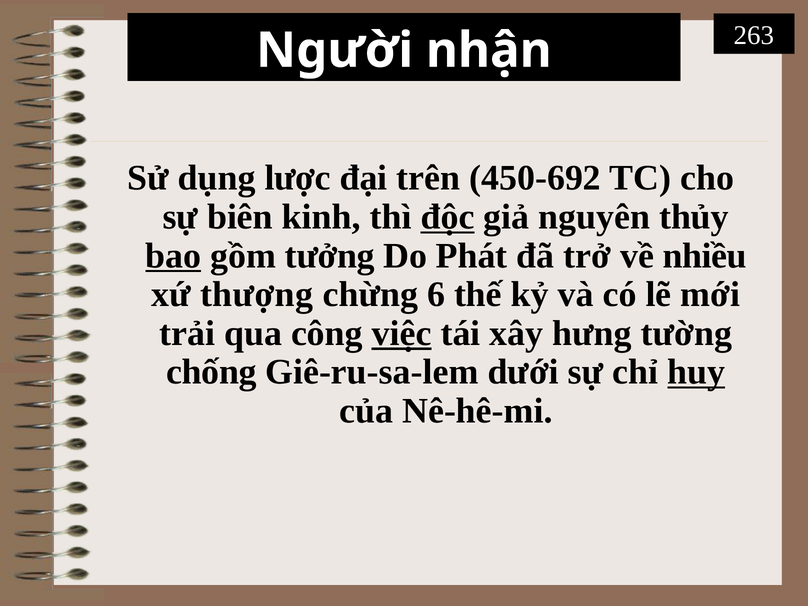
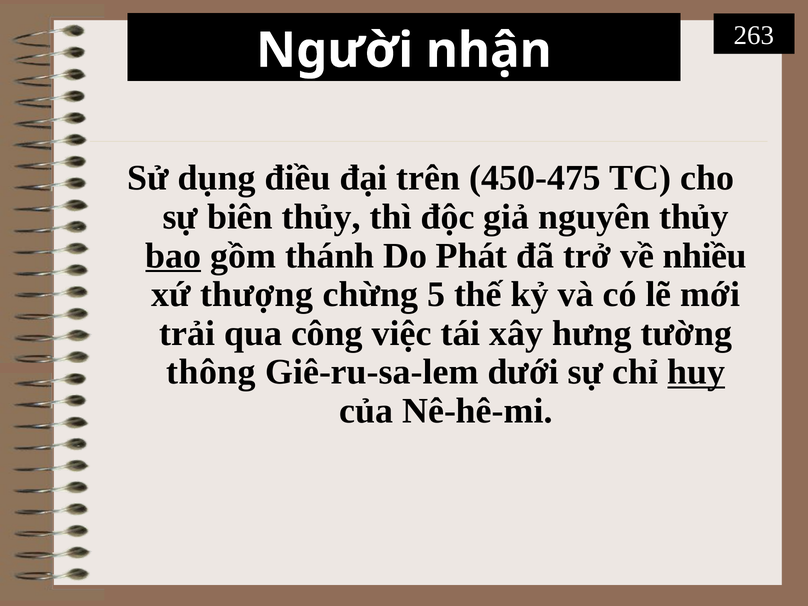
lược: lược -> điều (298, 178)
450-692: 450-692 -> 450-475 (535, 178)
biên kinh: kinh -> thủy (321, 217)
độc underline: present -> none (448, 217)
tưởng: tưởng -> thánh (330, 256)
6: 6 -> 5 (436, 295)
việc underline: present -> none (402, 333)
chống: chống -> thông (211, 372)
